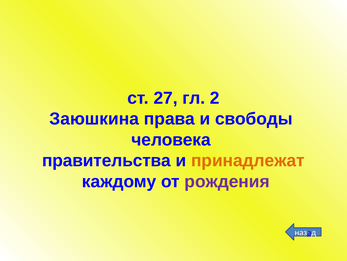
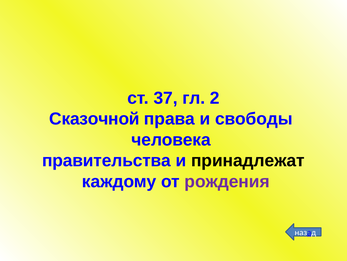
27: 27 -> 37 (166, 98)
Заюшкина: Заюшкина -> Сказочной (94, 119)
принадлежат colour: orange -> black (248, 160)
